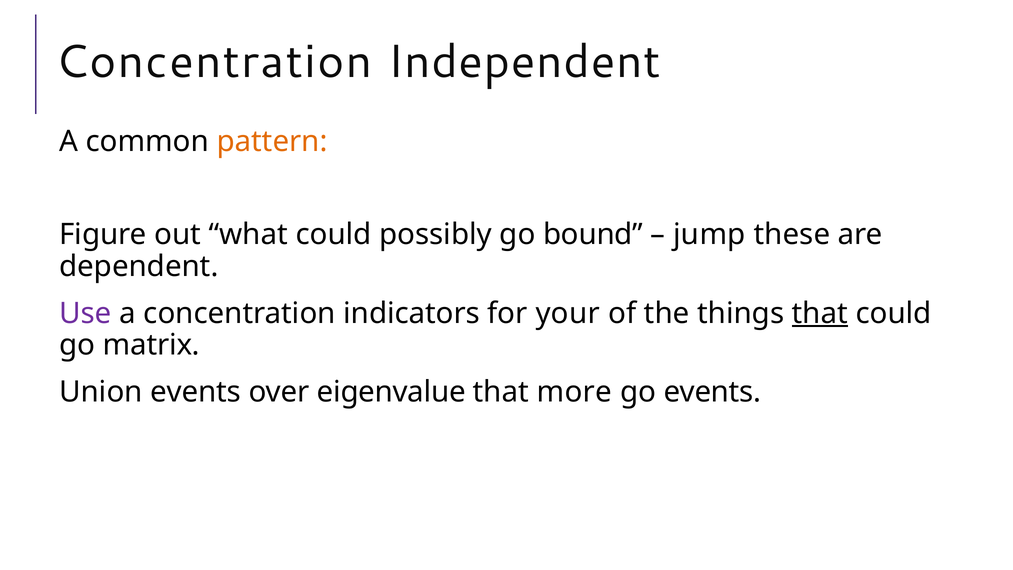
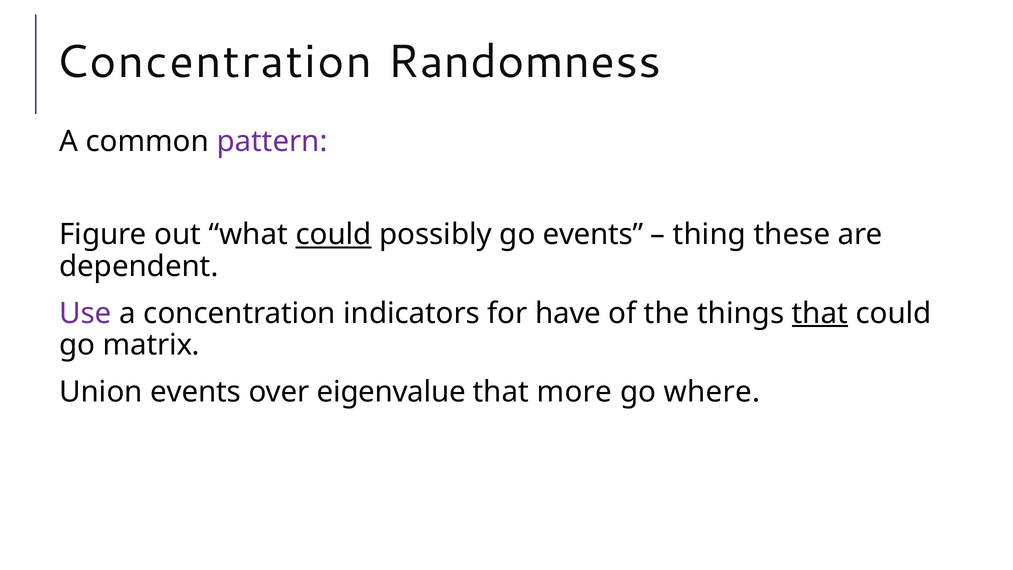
Independent: Independent -> Randomness (524, 62)
pattern colour: orange -> purple (272, 141)
could underline: none -> present (334, 235)
go bound: bound -> events (593, 235)
jump: jump -> thing (709, 235)
your: your -> have (568, 313)
go events: events -> where (712, 392)
